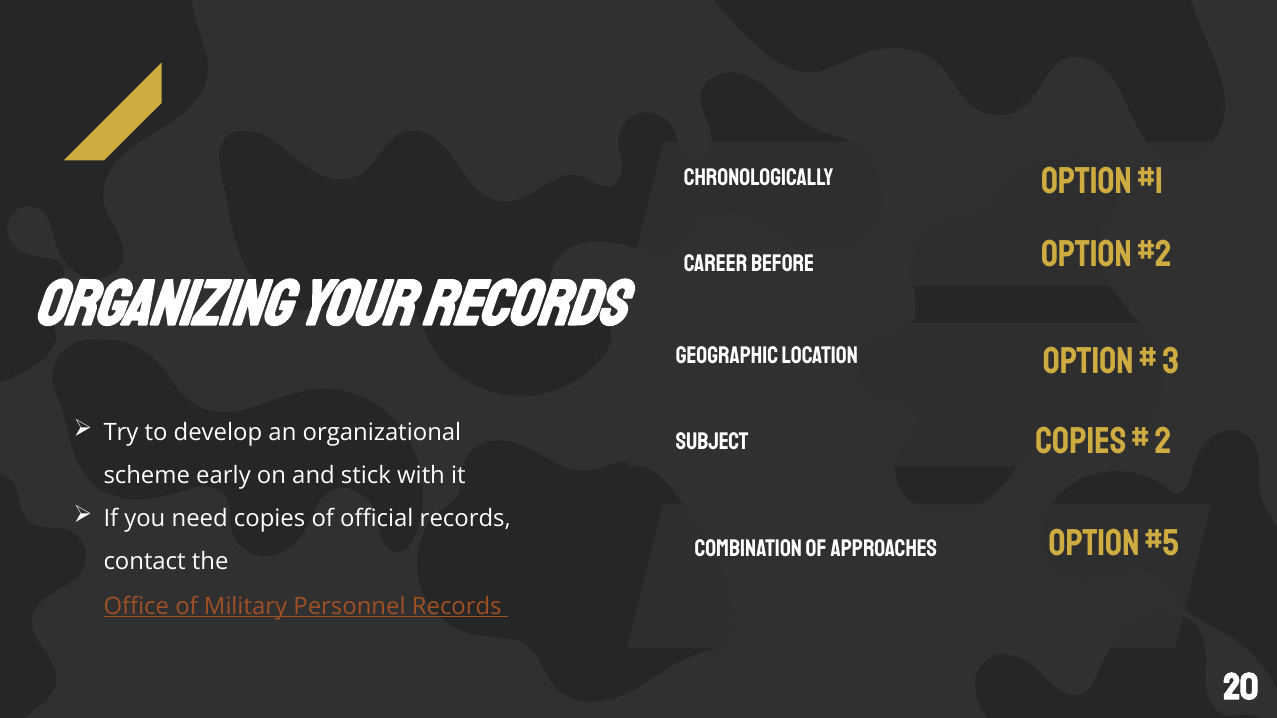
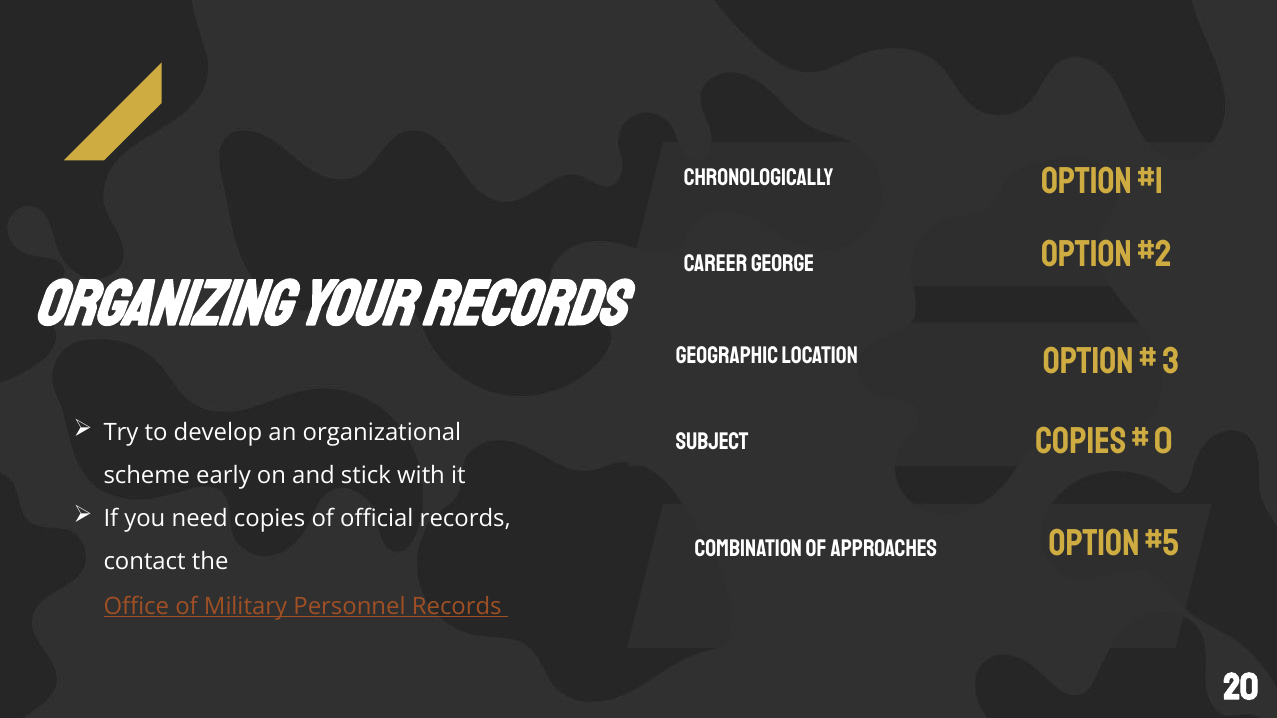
Before: Before -> George (783, 264)
2: 2 -> 0 (1163, 441)
